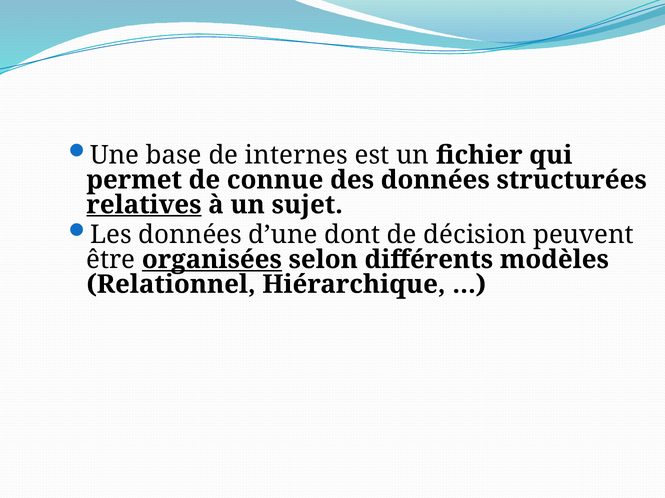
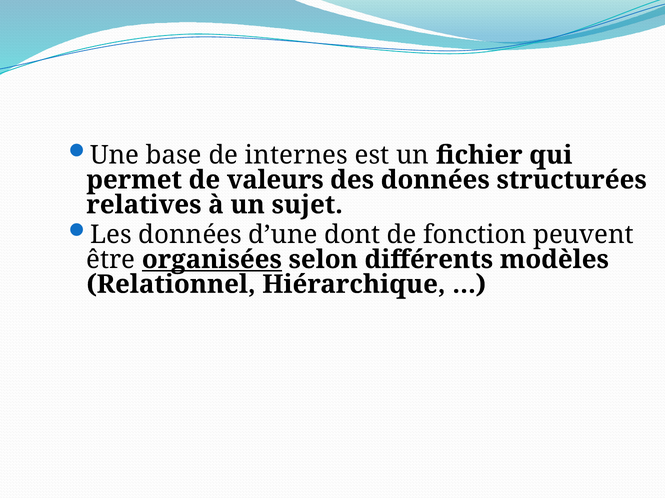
connue: connue -> valeurs (275, 180)
relatives underline: present -> none (144, 205)
décision: décision -> fonction (475, 235)
